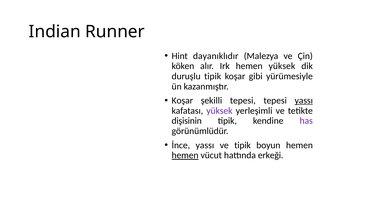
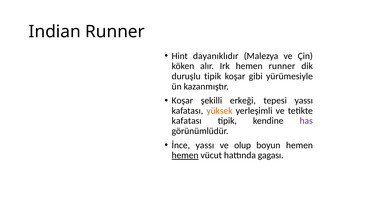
hemen yüksek: yüksek -> runner (282, 66)
şekilli tepesi: tepesi -> erkeği (243, 101)
yassı underline: present -> none (304, 101)
yüksek colour: purple -> orange (219, 111)
dişisinin: dişisinin -> kafatası (187, 121)
ve tipik: tipik -> olup (243, 145)
erkeği: erkeği -> gagası (271, 155)
